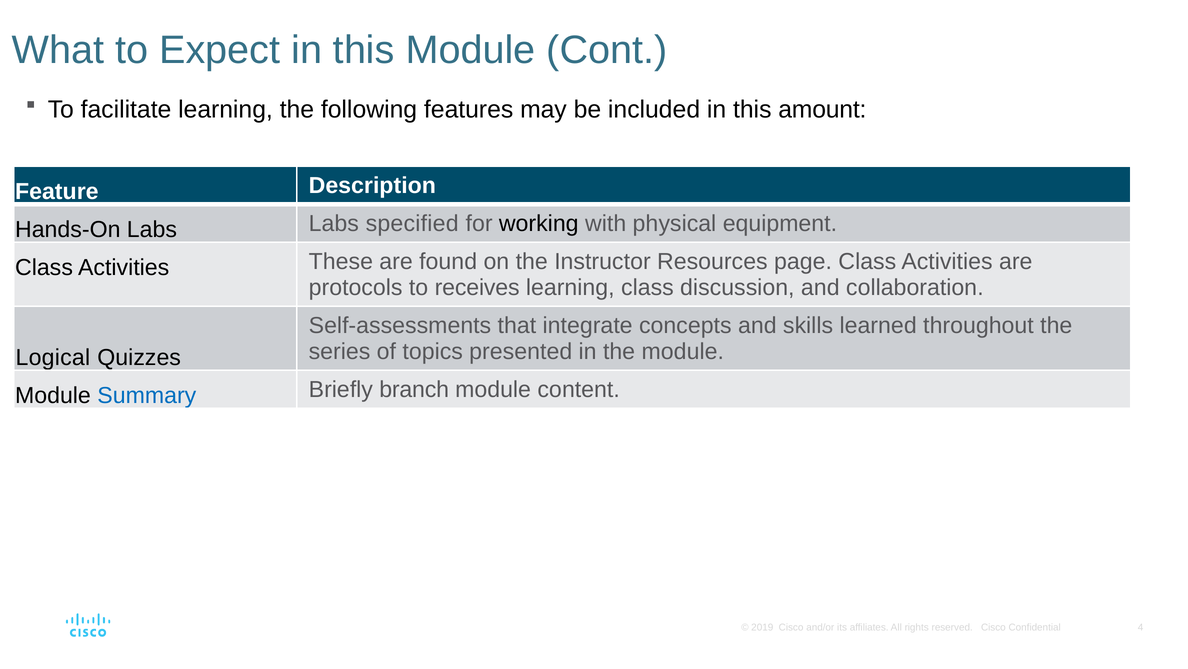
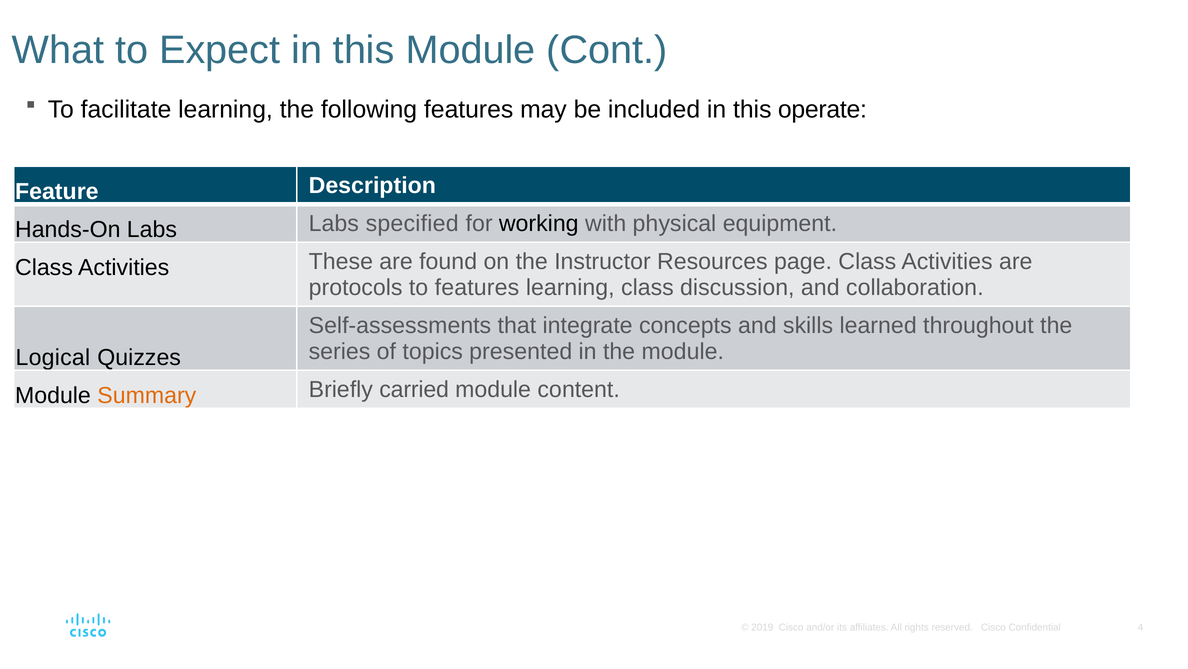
amount: amount -> operate (822, 109)
to receives: receives -> features (477, 287)
Summary colour: blue -> orange (147, 395)
branch: branch -> carried (414, 389)
